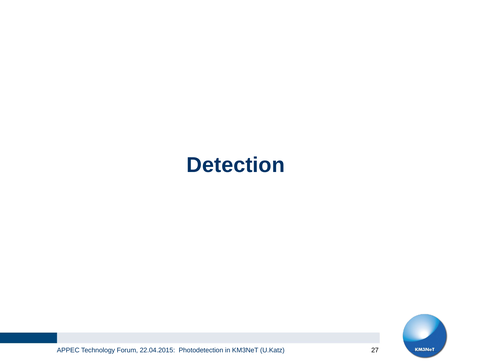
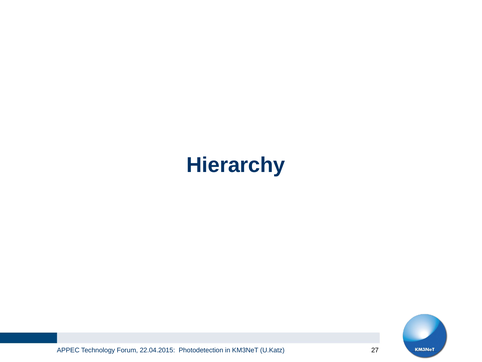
Detection: Detection -> Hierarchy (236, 165)
